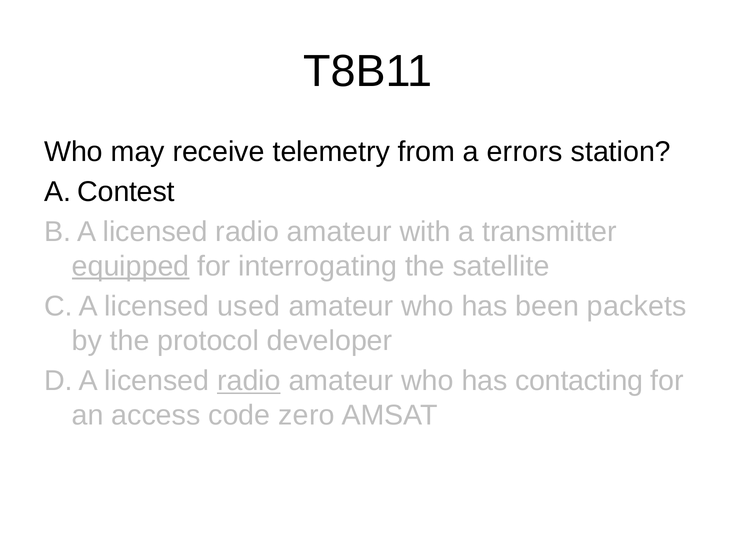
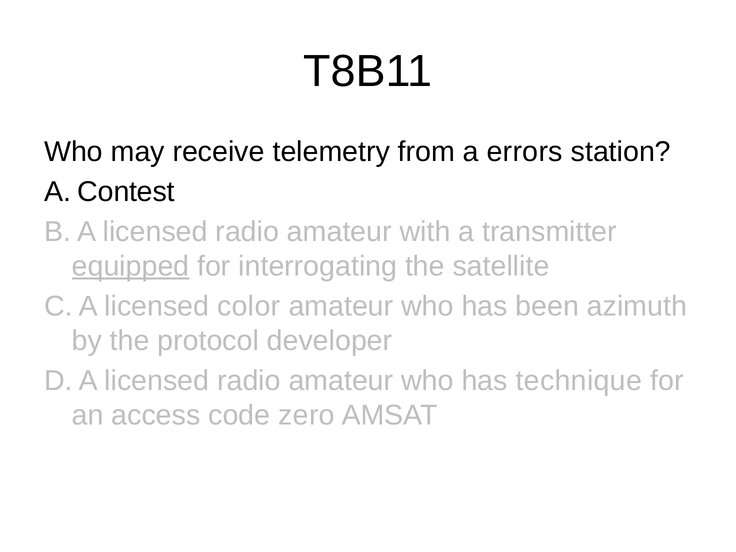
used: used -> color (249, 306)
packets: packets -> azimuth (637, 306)
radio underline: present -> none (249, 381)
contacting: contacting -> technique (579, 381)
